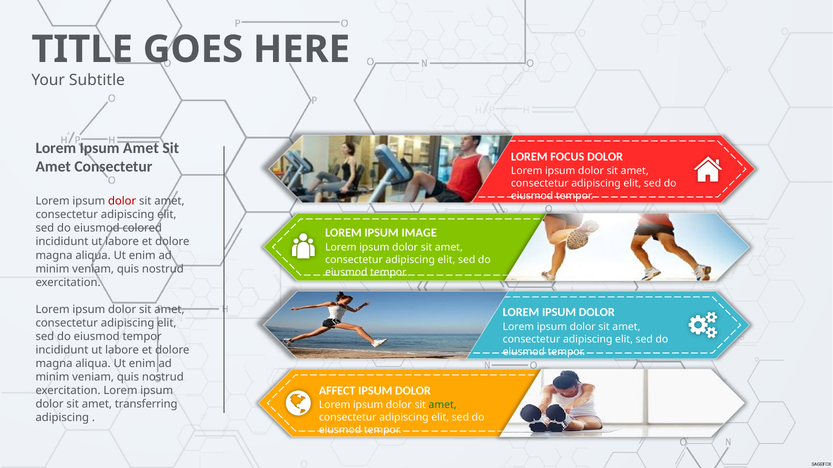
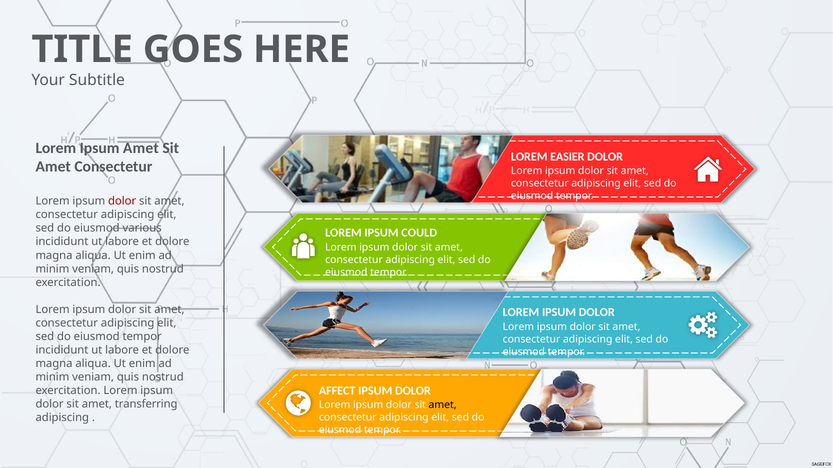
FOCUS: FOCUS -> EASIER (567, 157)
colored: colored -> various (142, 228)
IMAGE: IMAGE -> COULD (419, 233)
amet colour: green -> black (443, 405)
